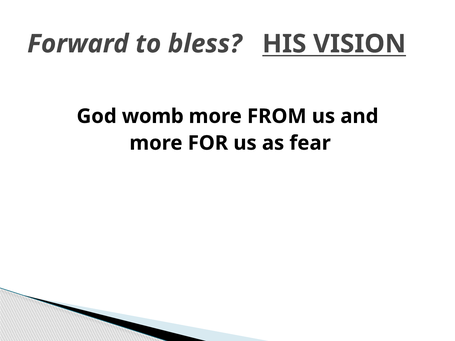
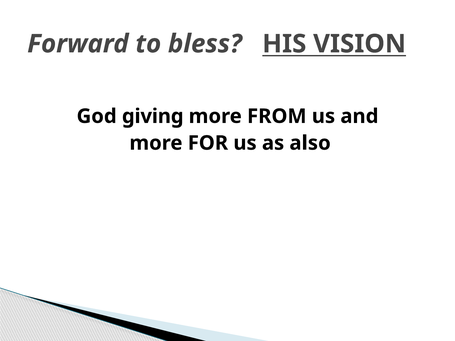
womb: womb -> giving (153, 116)
fear: fear -> also (310, 143)
